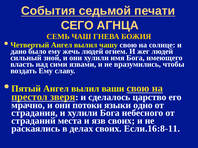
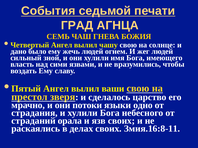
СЕГО: СЕГО -> ГРАД (77, 25)
места: места -> орала (70, 121)
Если.16:8-11: Если.16:8-11 -> Змия.16:8-11 (152, 129)
